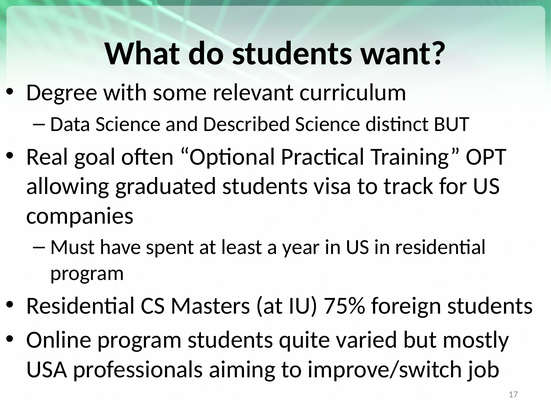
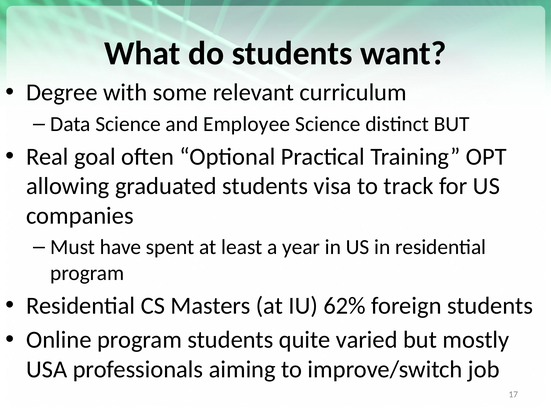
Described: Described -> Employee (247, 124)
75%: 75% -> 62% (345, 306)
